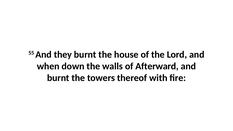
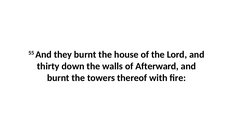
when: when -> thirty (48, 66)
